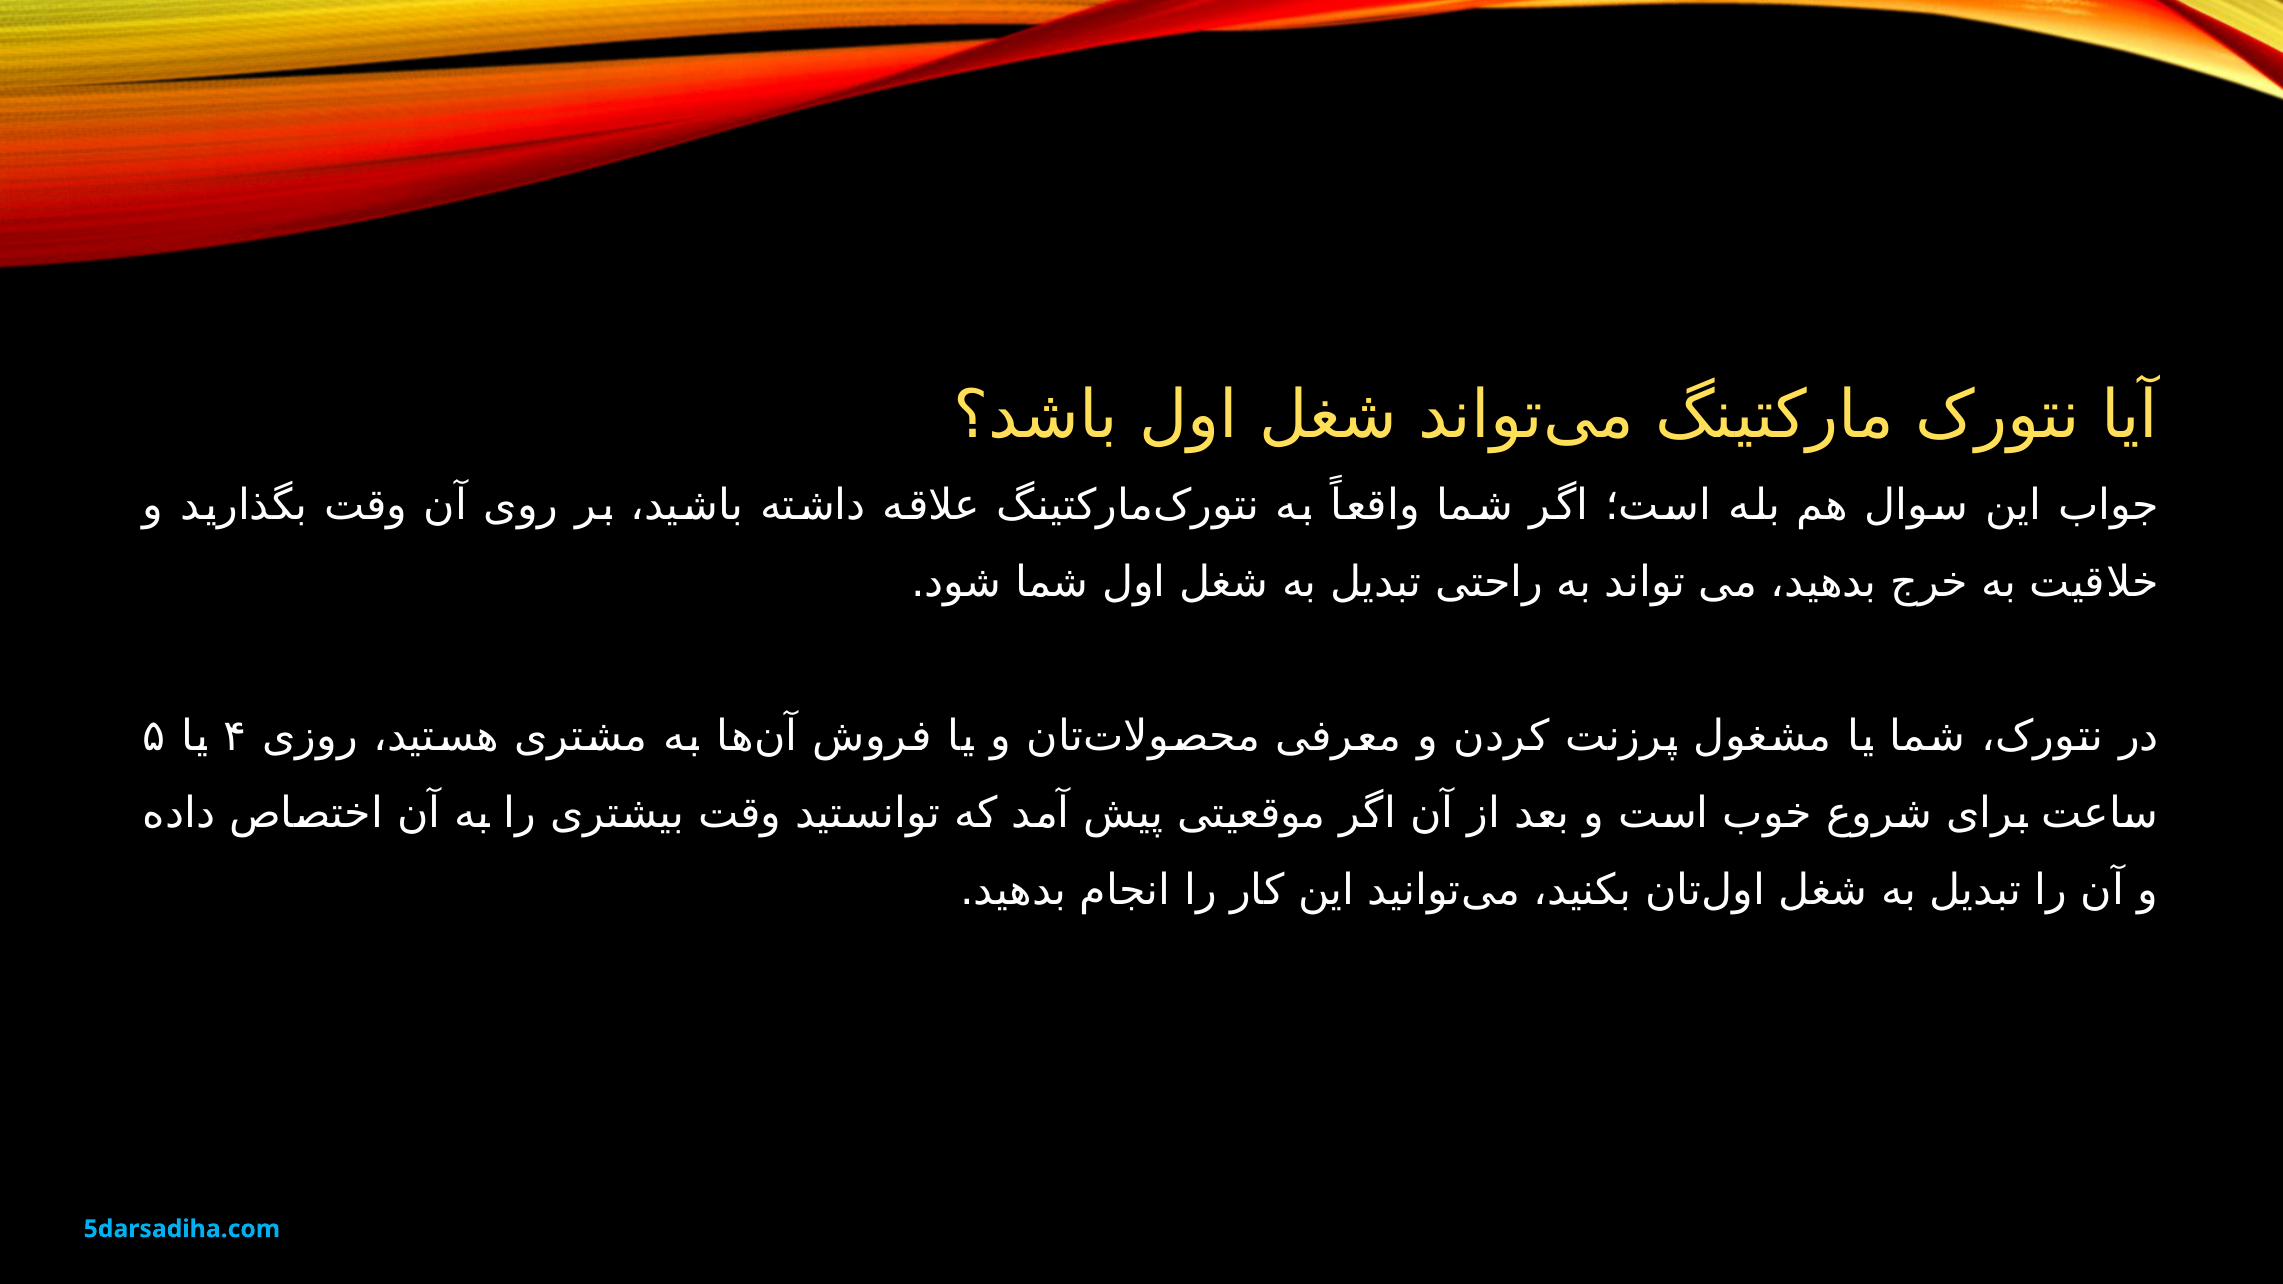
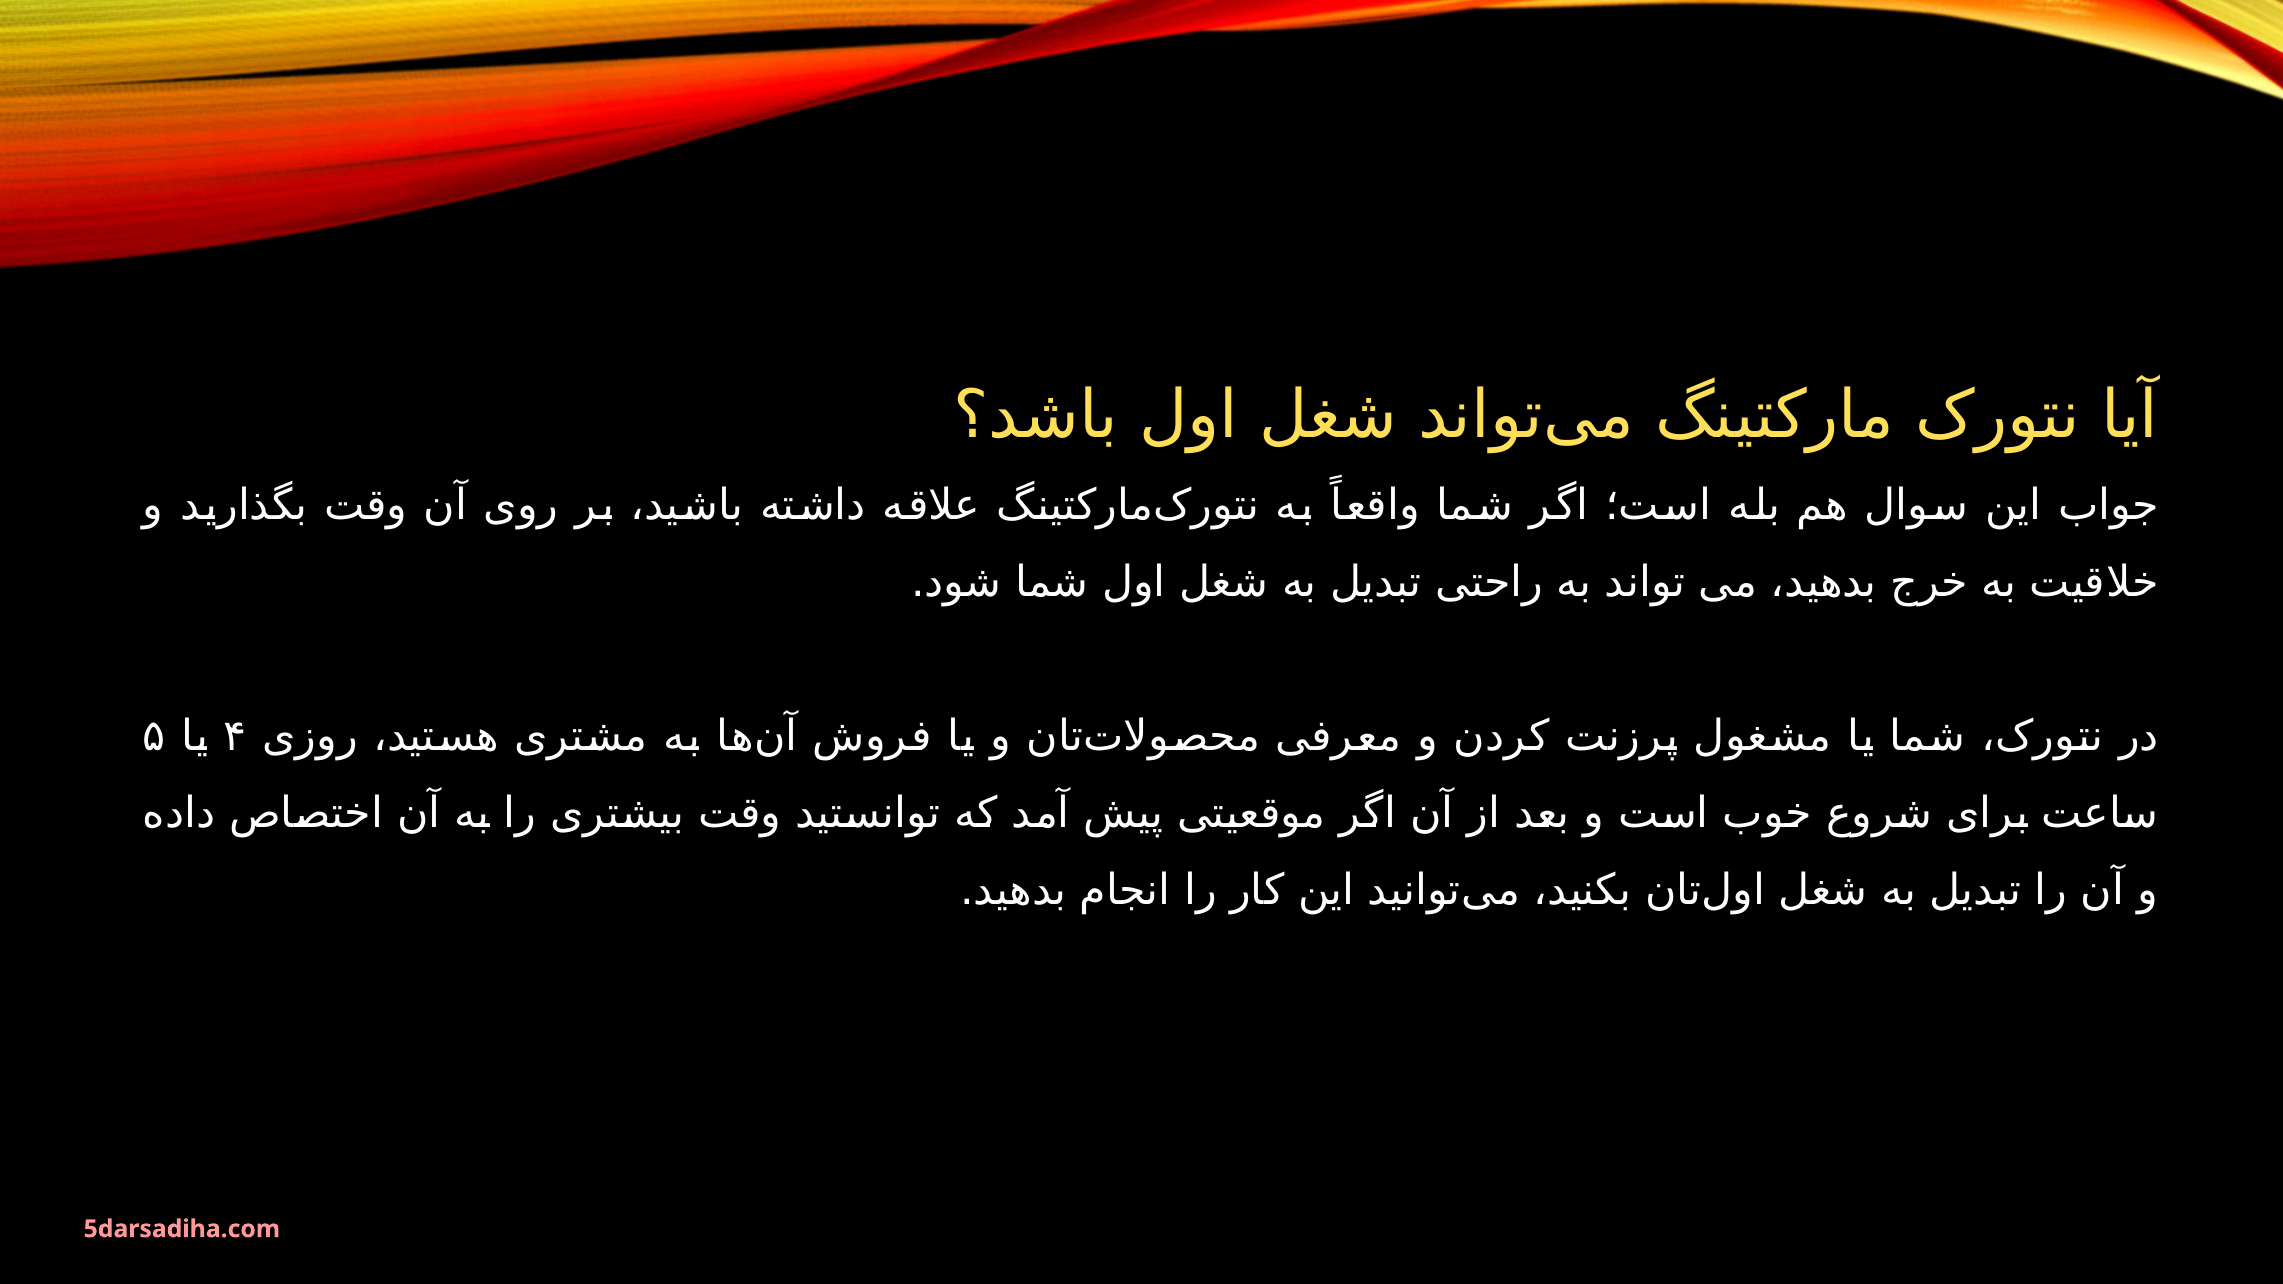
5darsadiha.com colour: light blue -> pink (182, 1229)
